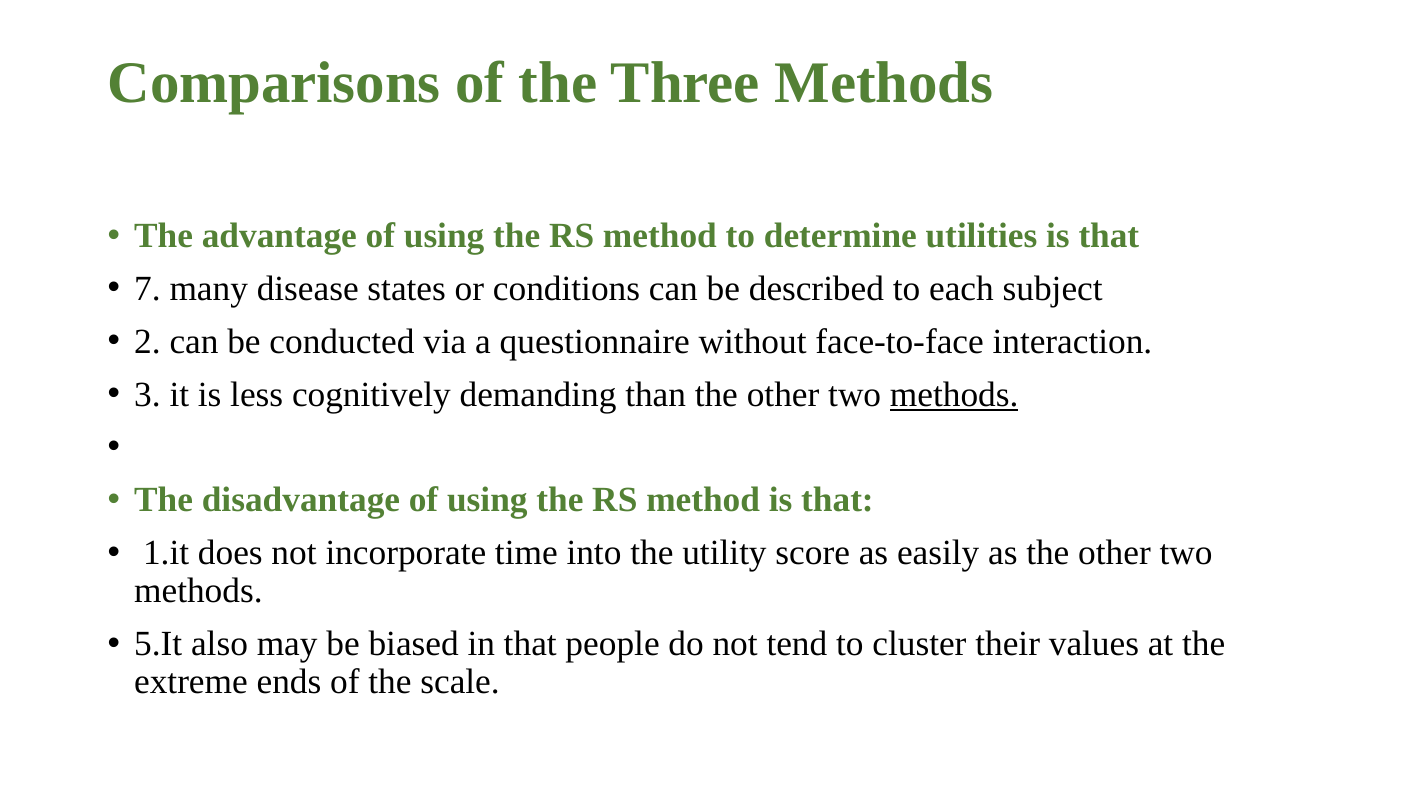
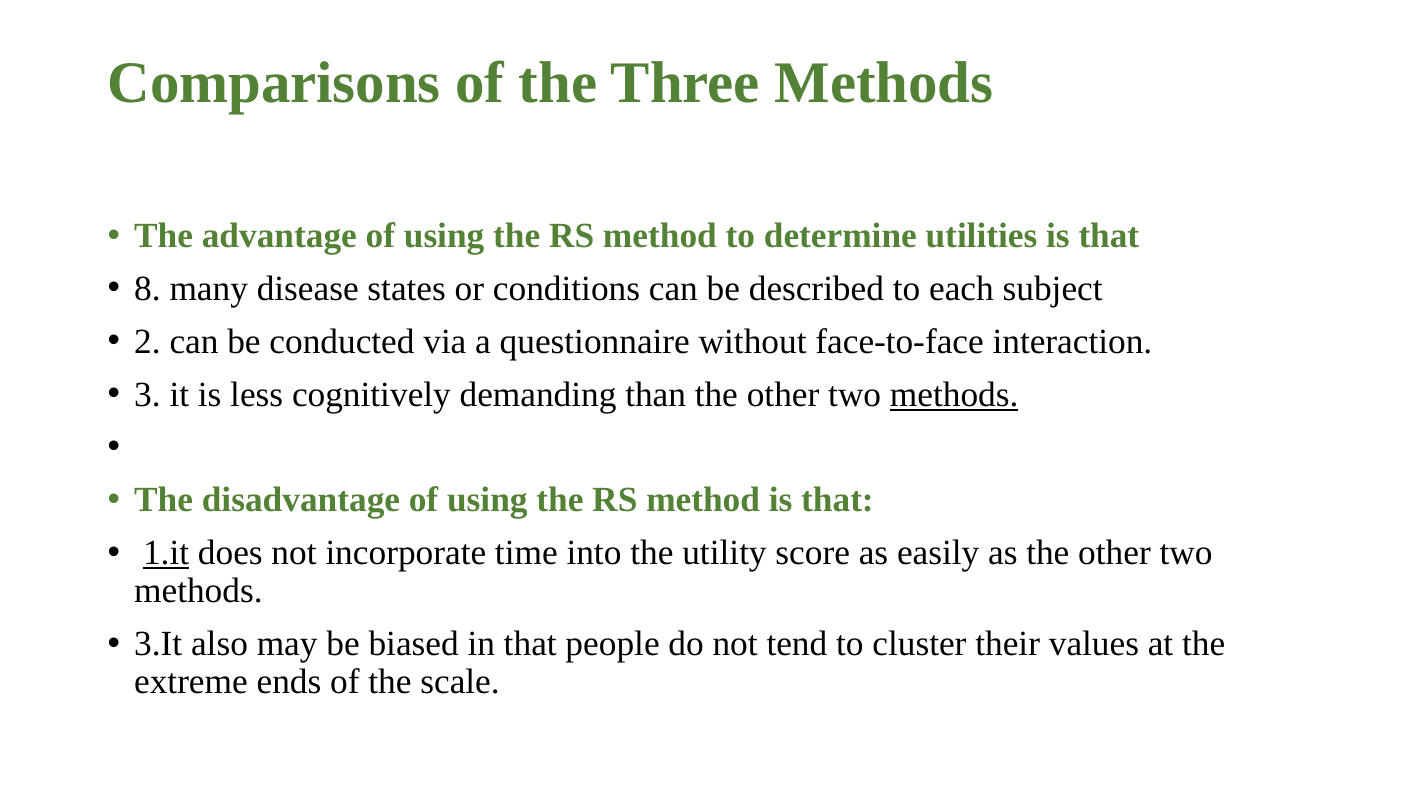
7: 7 -> 8 (147, 289)
1.it underline: none -> present (166, 553)
5.It: 5.It -> 3.It (158, 644)
